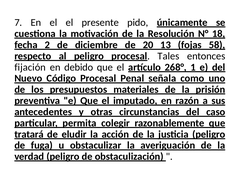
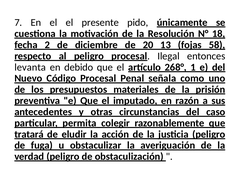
Tales: Tales -> Ilegal (169, 56)
fijación: fijación -> levanta (30, 67)
